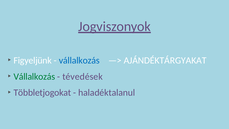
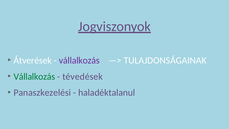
Figyeljünk: Figyeljünk -> Átverések (33, 60)
vállalkozás colour: blue -> purple (79, 60)
AJÁNDÉKTÁRGYAKAT: AJÁNDÉKTÁRGYAKAT -> TULAJDONSÁGAINAK (165, 60)
Többletjogokat: Többletjogokat -> Panaszkezelési (42, 93)
